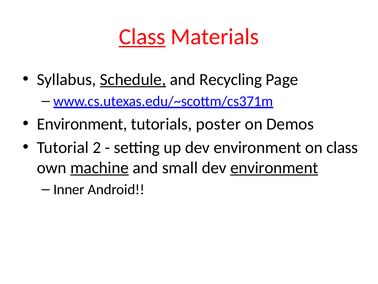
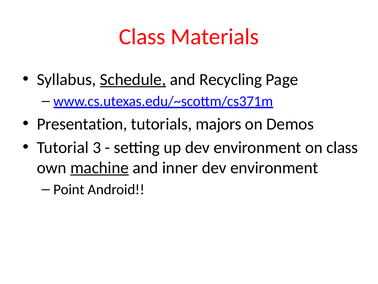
Class underline: present -> none (142, 37)
Environment: Environment -> Presentation (82, 124)
poster: poster -> majors (219, 124)
2: 2 -> 3 (97, 147)
small: small -> inner (180, 167)
environment underline: present -> none (274, 167)
Inner: Inner -> Point (69, 189)
